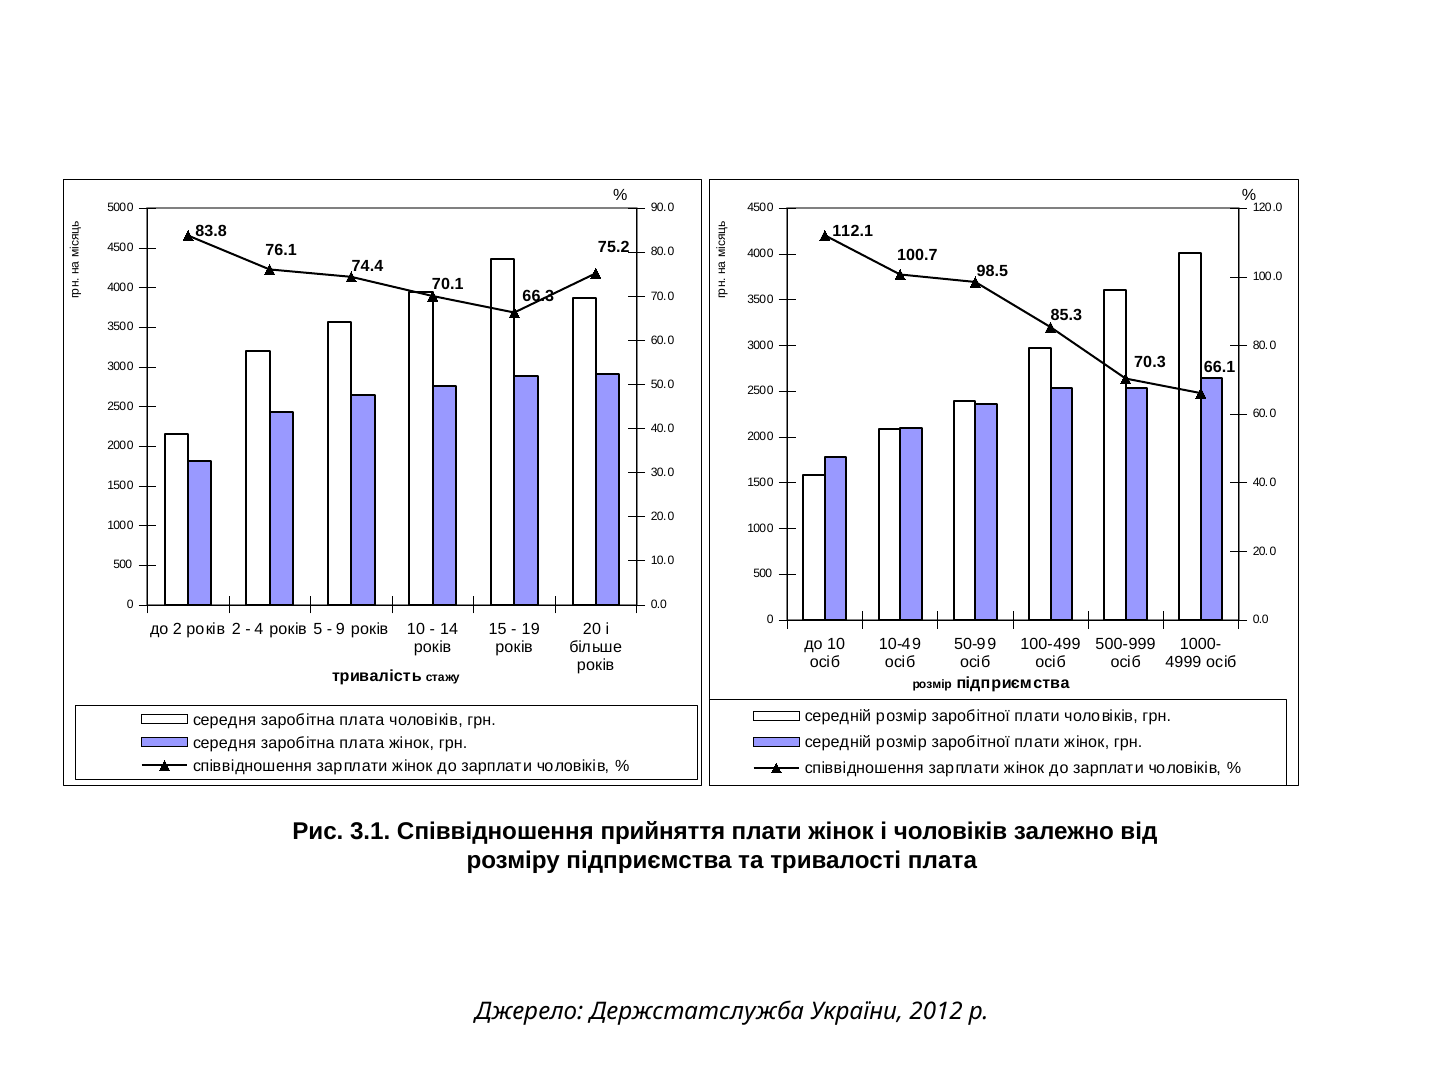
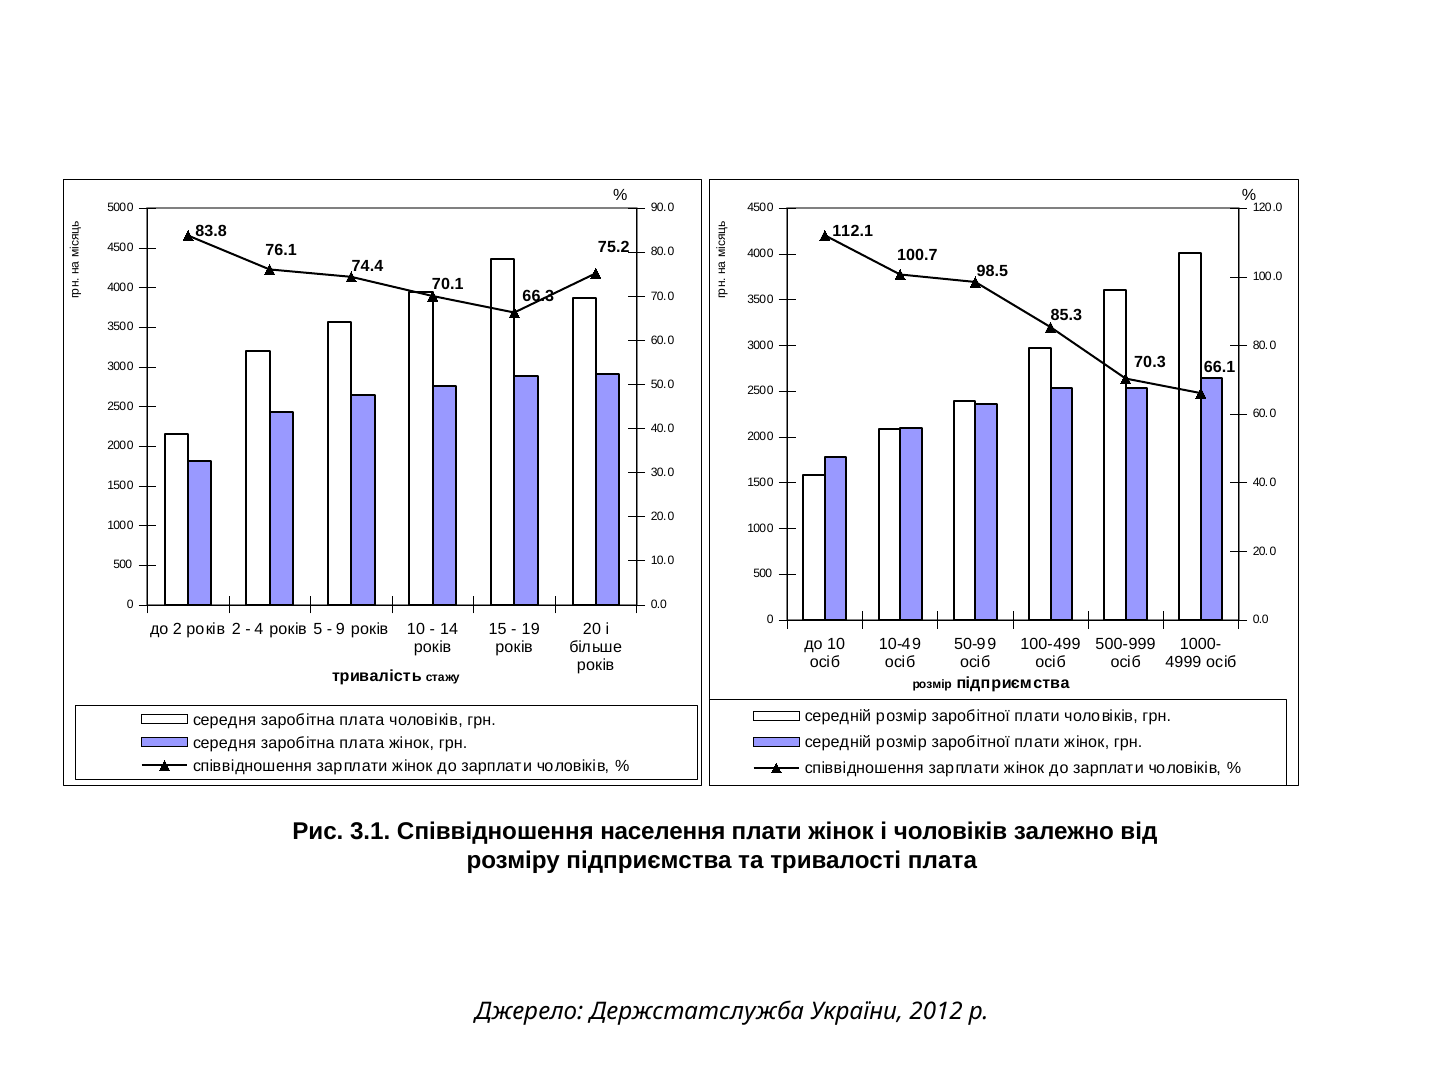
прийняття: прийняття -> населення (663, 832)
